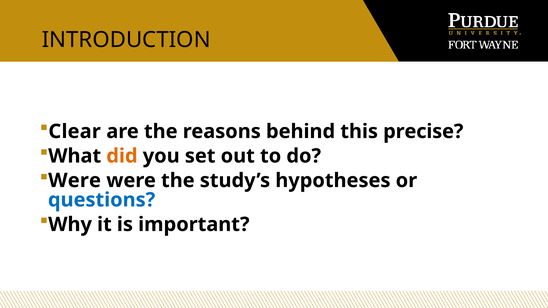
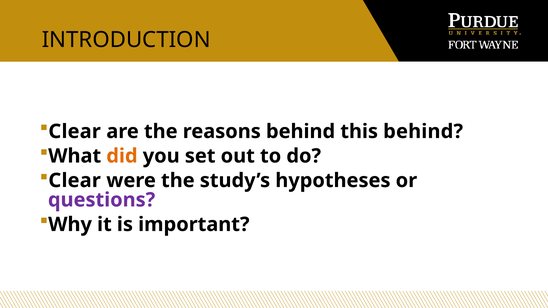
this precise: precise -> behind (423, 132)
Were: Were -> Clear (75, 181)
questions colour: blue -> purple (102, 200)
